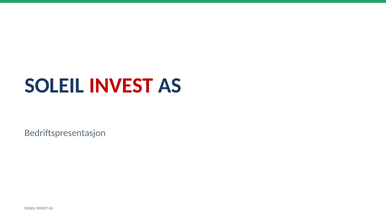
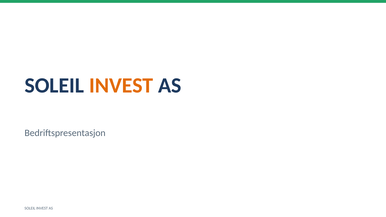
INVEST colour: red -> orange (121, 86)
